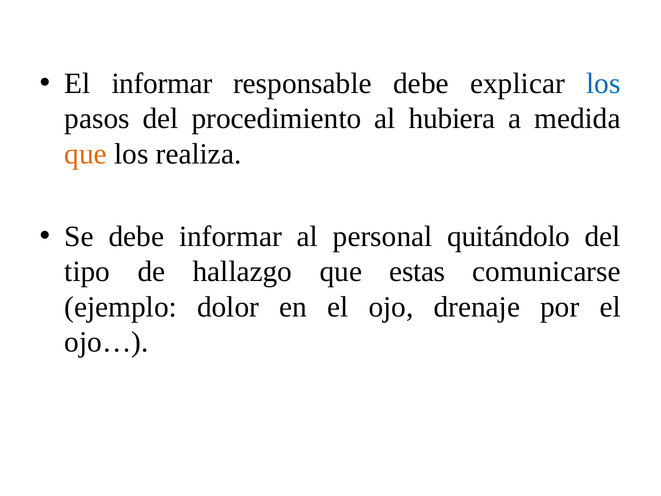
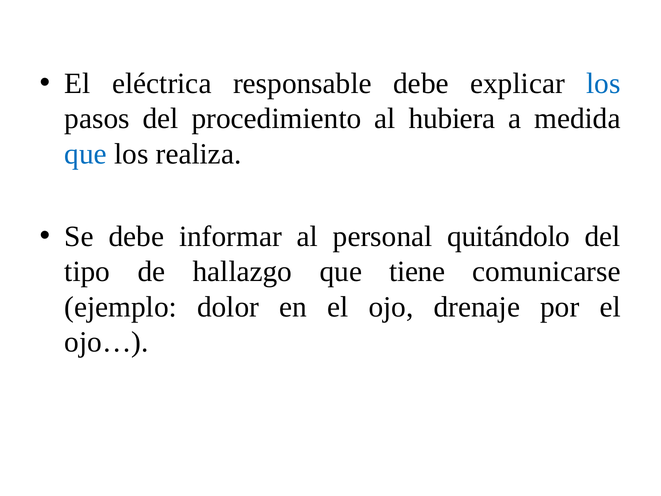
El informar: informar -> eléctrica (162, 83)
que colour: orange -> blue (86, 154)
estas: estas -> tiene (417, 272)
